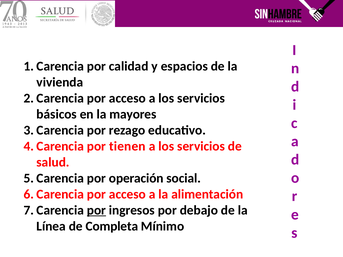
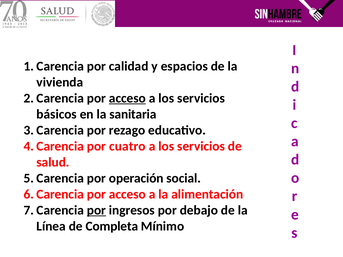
acceso underline: none -> present (127, 98)
mayores: mayores -> sanitaria (133, 114)
tienen: tienen -> cuatro (127, 146)
